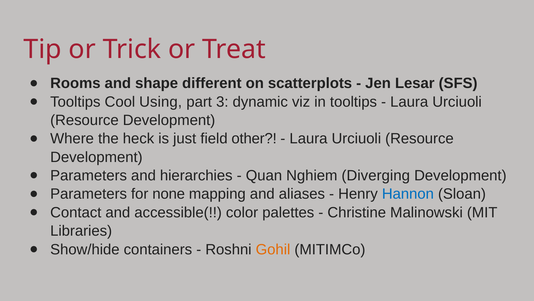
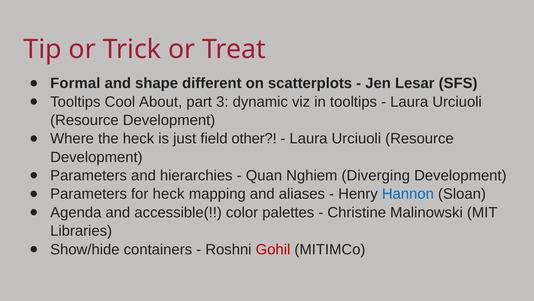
Rooms: Rooms -> Formal (75, 83)
Using: Using -> About (161, 102)
for none: none -> heck (169, 194)
Contact: Contact -> Agenda (76, 212)
Gohil colour: orange -> red (273, 249)
